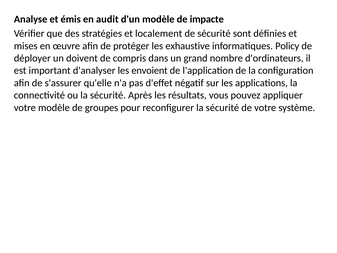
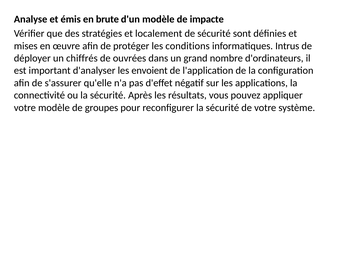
audit: audit -> brute (107, 19)
exhaustive: exhaustive -> conditions (188, 46)
Policy: Policy -> Intrus (287, 46)
doivent: doivent -> chiffrés (82, 58)
compris: compris -> ouvrées (130, 58)
